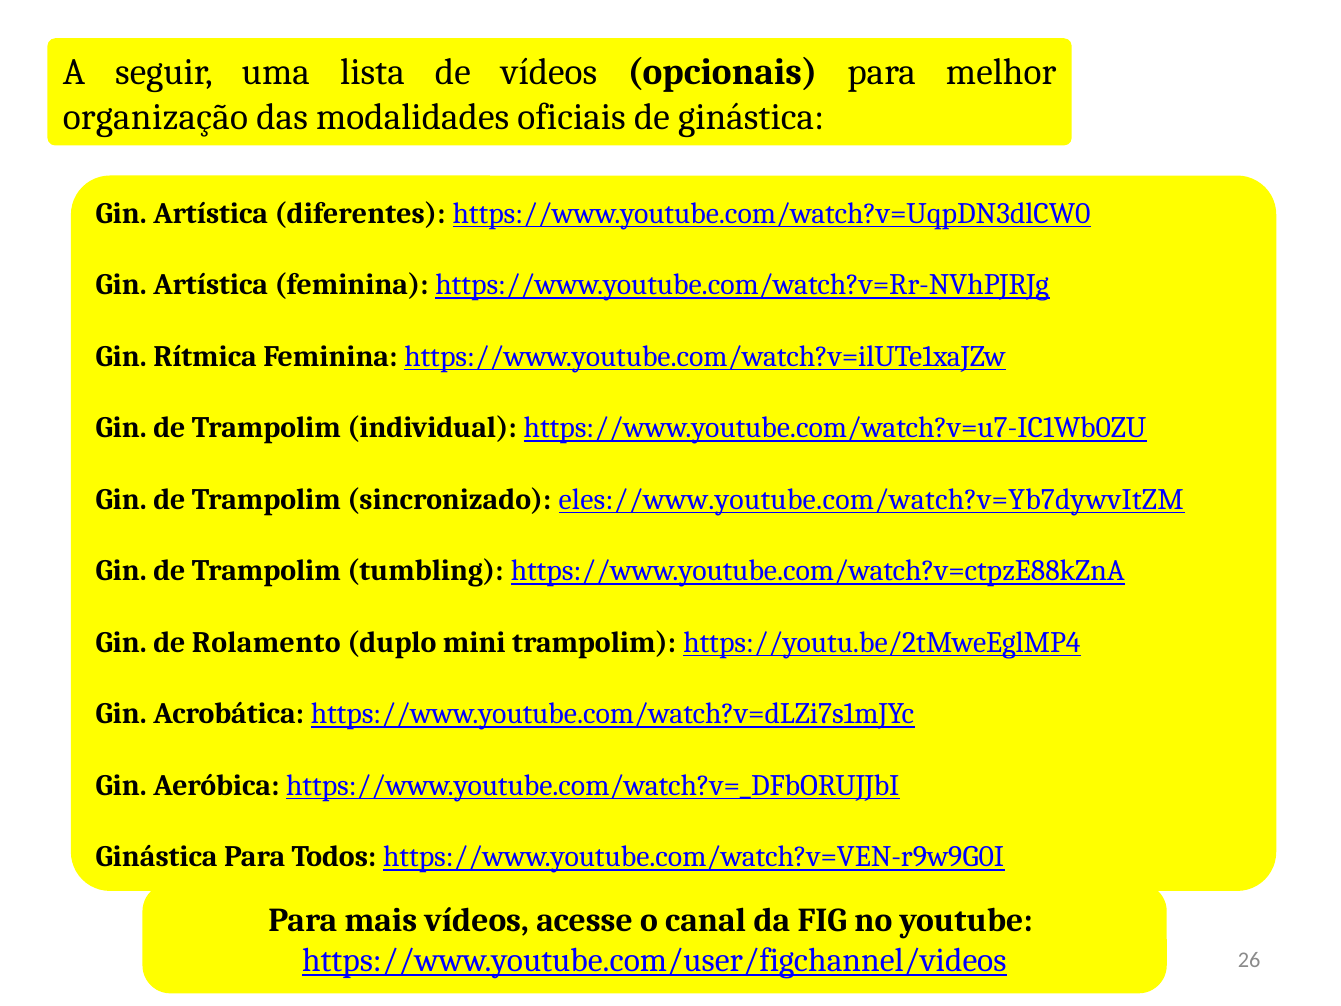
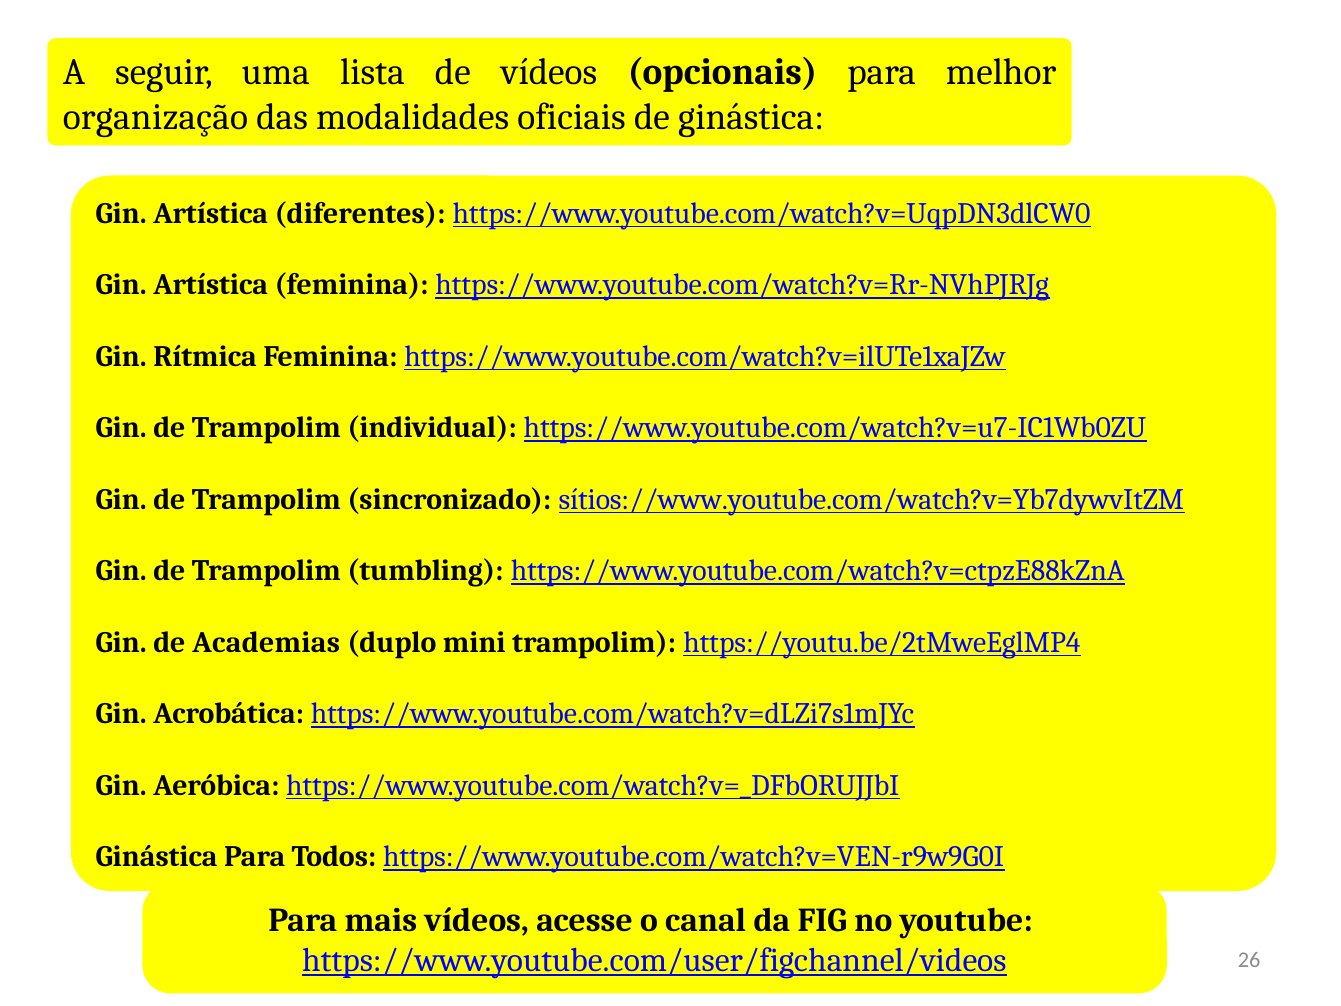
eles://www.youtube.com/watch?v=Yb7dywvItZM: eles://www.youtube.com/watch?v=Yb7dywvItZM -> sítios://www.youtube.com/watch?v=Yb7dywvItZM (871, 499)
Rolamento: Rolamento -> Academias (266, 642)
